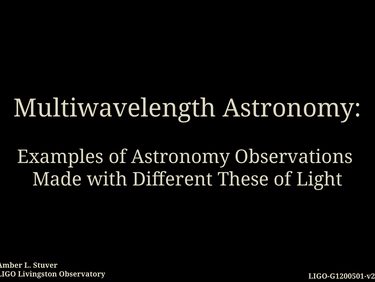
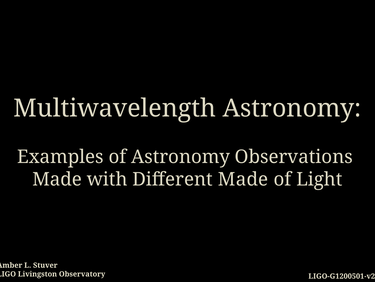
Different These: These -> Made (243, 179)
